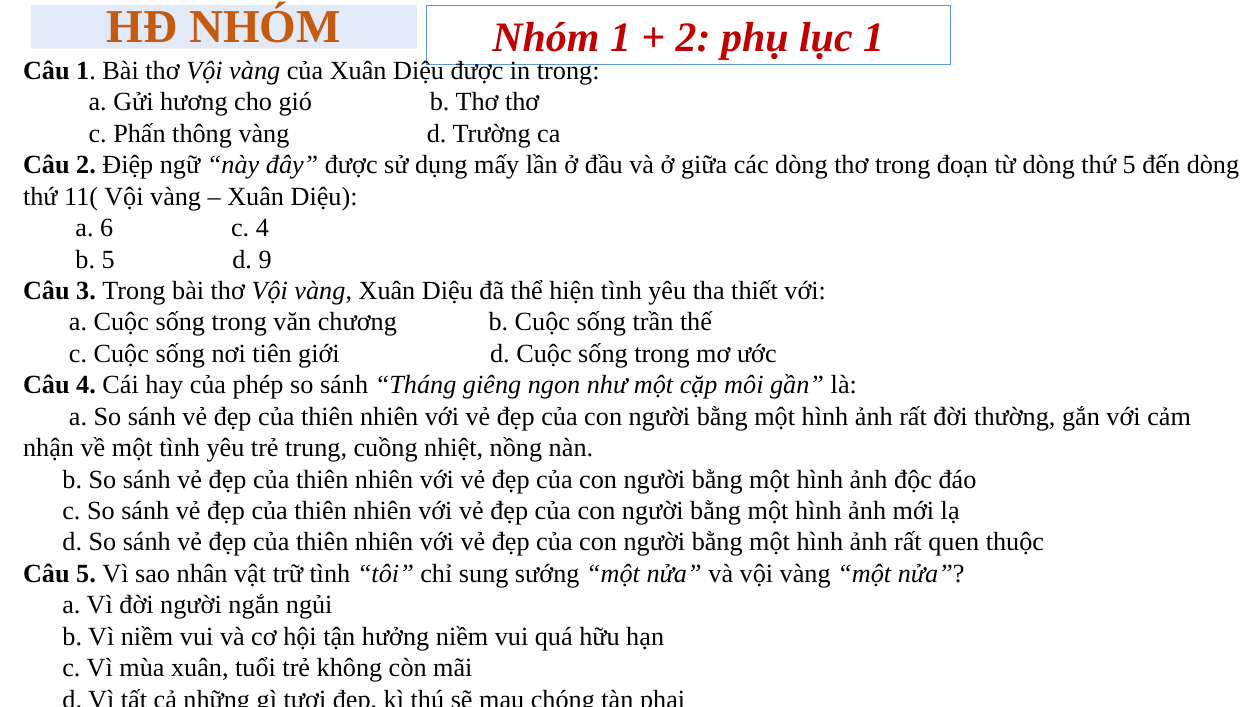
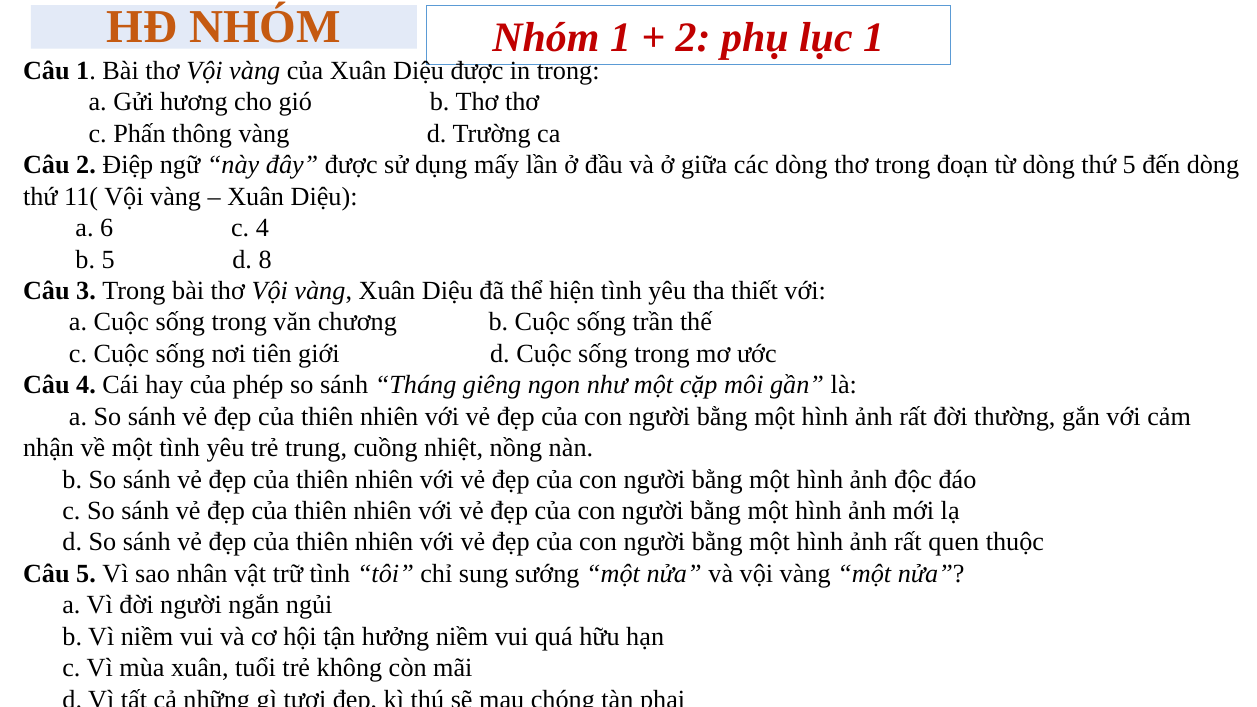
9: 9 -> 8 (265, 259)
